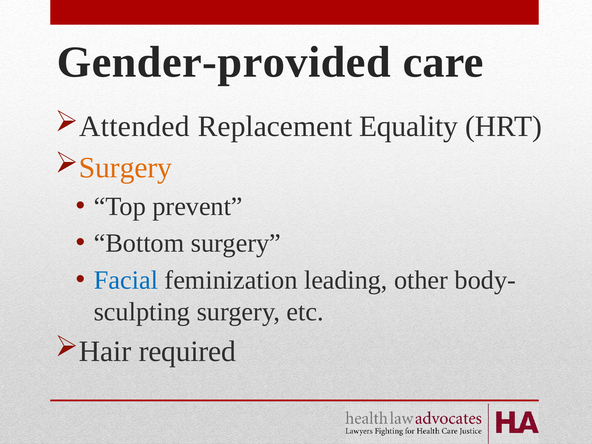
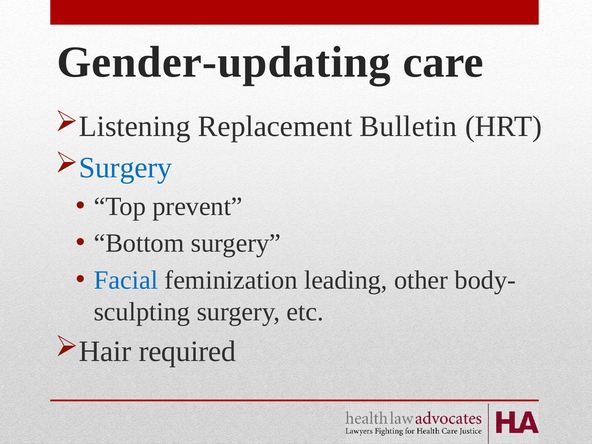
Gender-provided: Gender-provided -> Gender-updating (224, 62)
Attended: Attended -> Listening (135, 126)
Equality: Equality -> Bulletin (408, 126)
Surgery colour: orange -> blue (125, 168)
